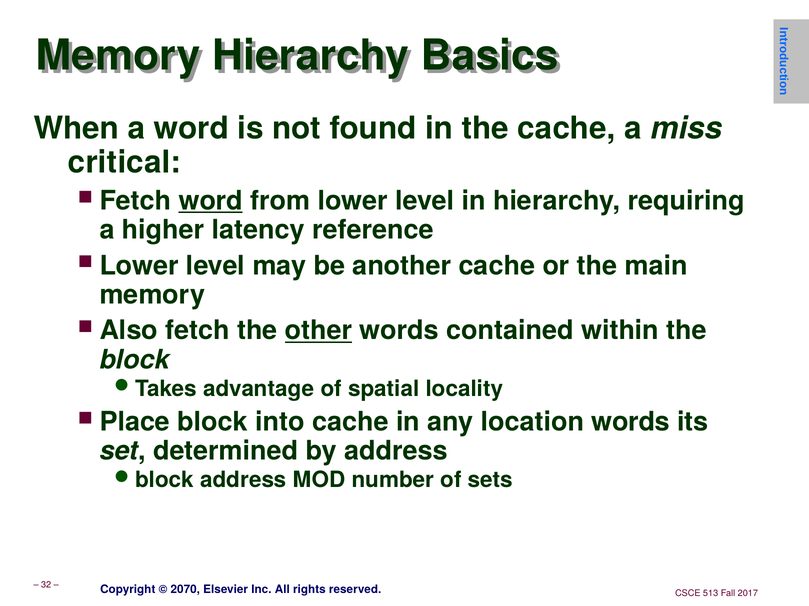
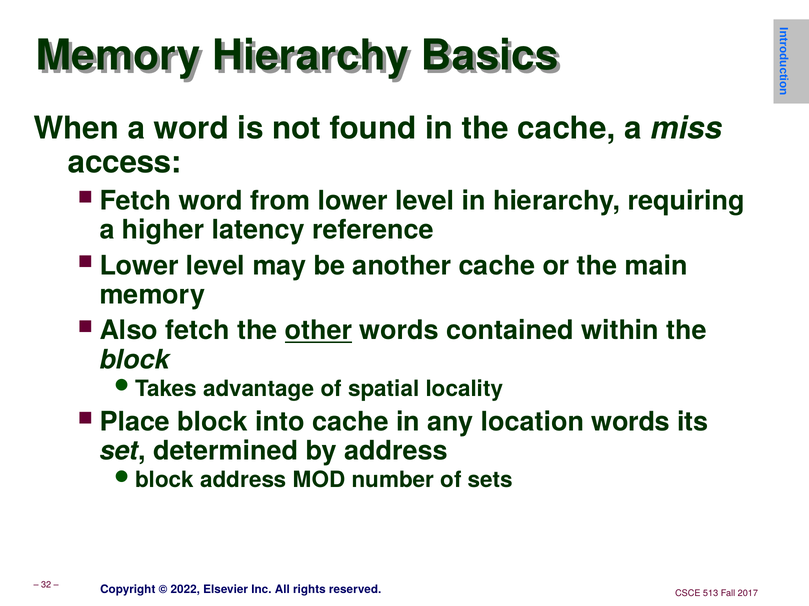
critical: critical -> access (125, 163)
word underline: present -> none (211, 201)
2070: 2070 -> 2022 (185, 590)
